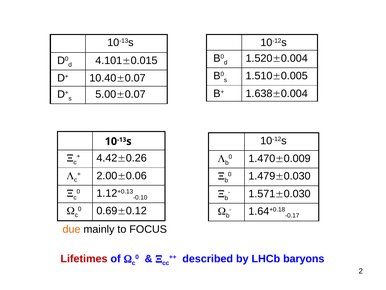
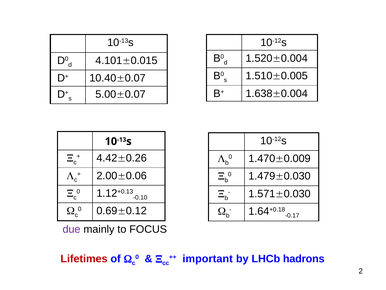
due colour: orange -> purple (72, 229)
described: described -> important (208, 258)
baryons: baryons -> hadrons (304, 258)
